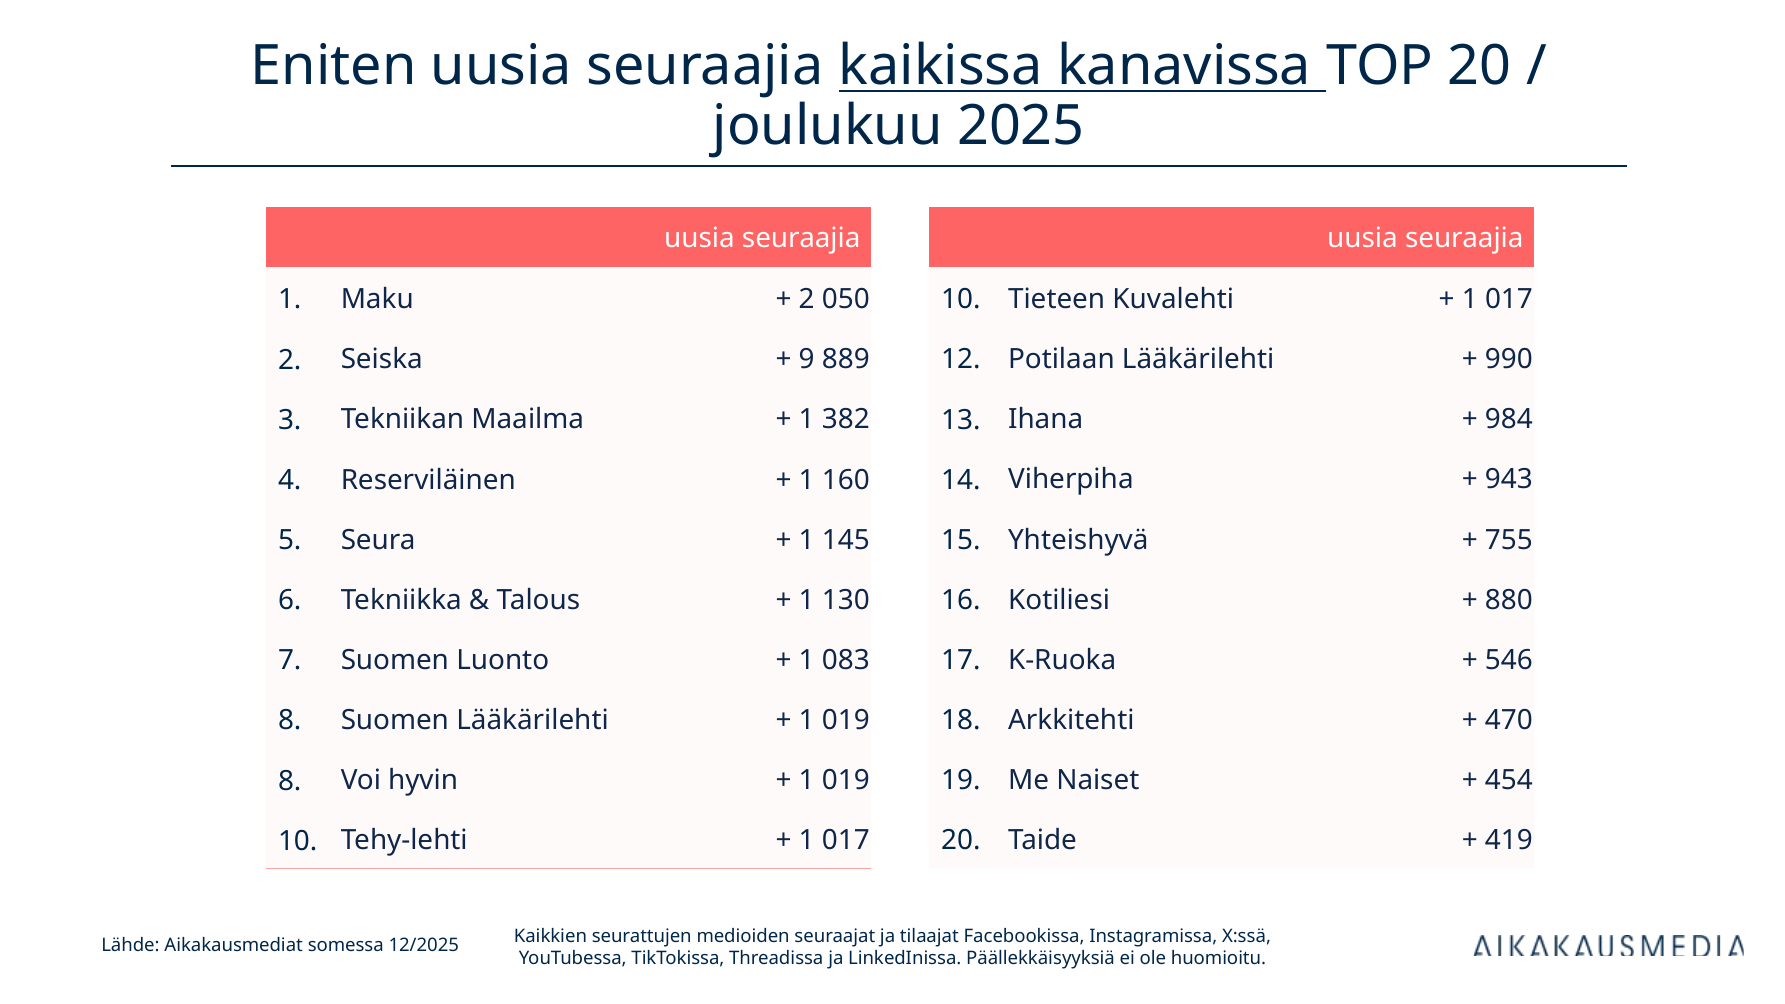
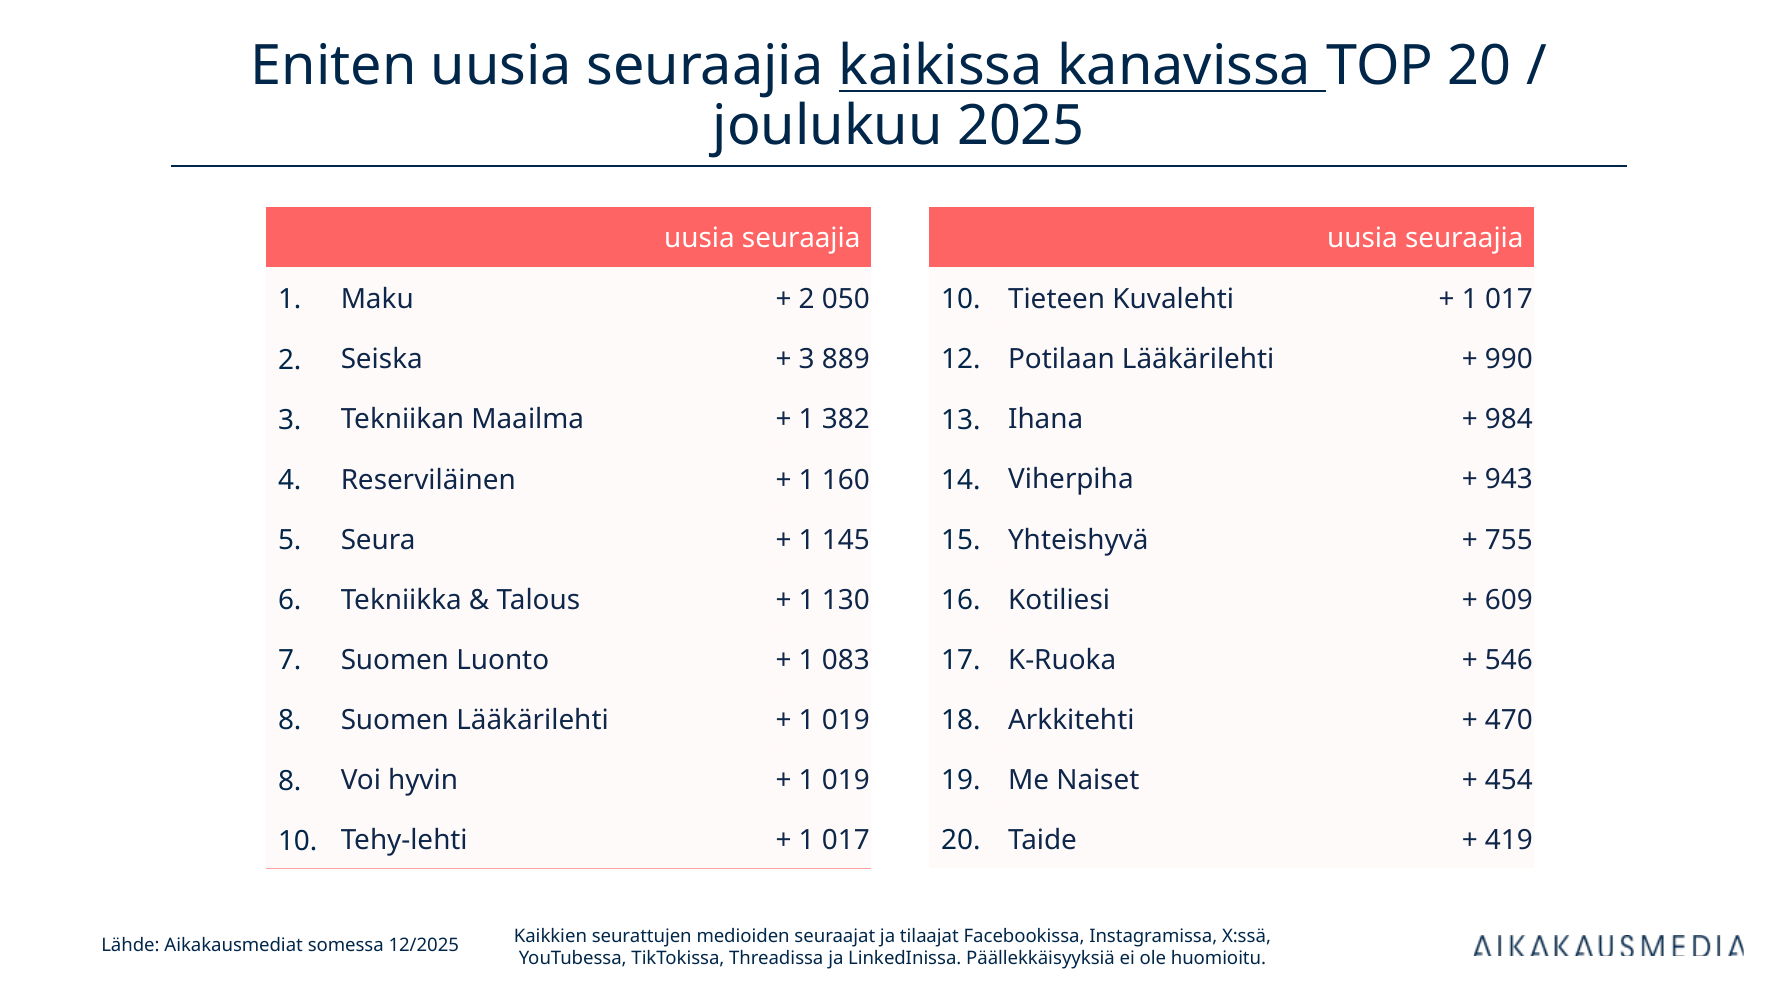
9: 9 -> 3 (807, 360)
880: 880 -> 609 (1509, 600)
